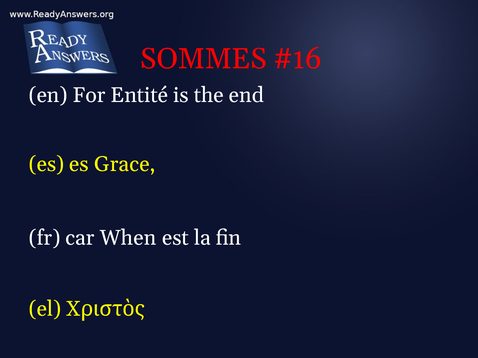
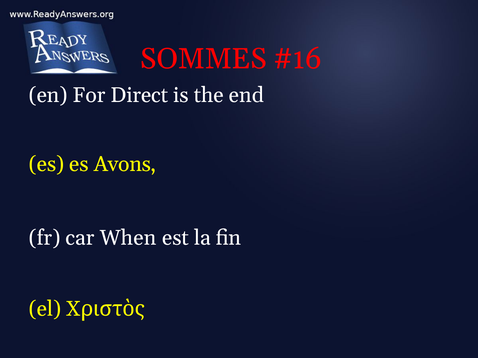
Entité: Entité -> Direct (139, 95)
Grace: Grace -> Avons (125, 165)
